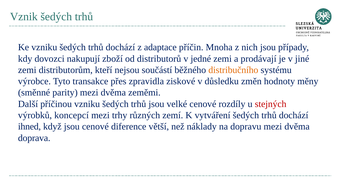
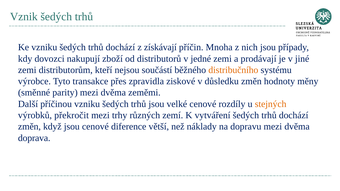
adaptace: adaptace -> získávají (160, 47)
stejných colour: red -> orange (271, 104)
koncepcí: koncepcí -> překročit (72, 115)
ihned: ihned -> změn (29, 127)
